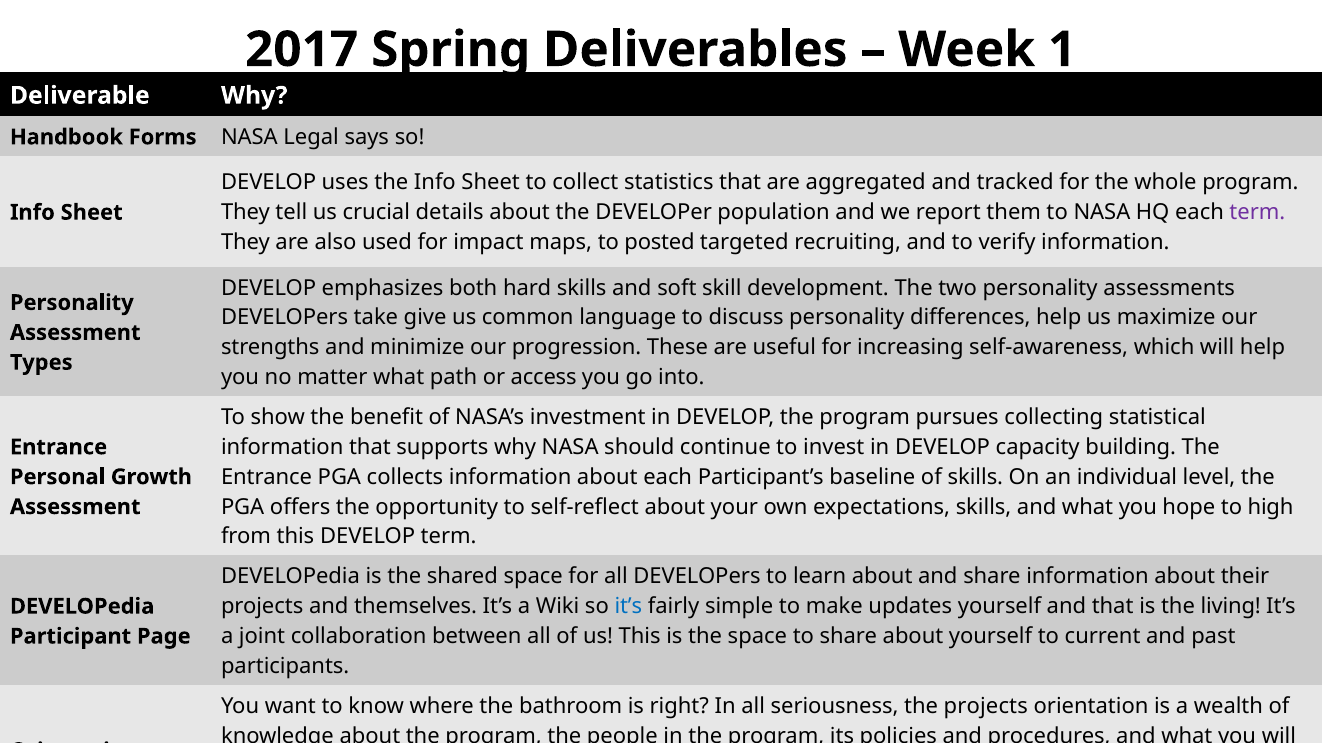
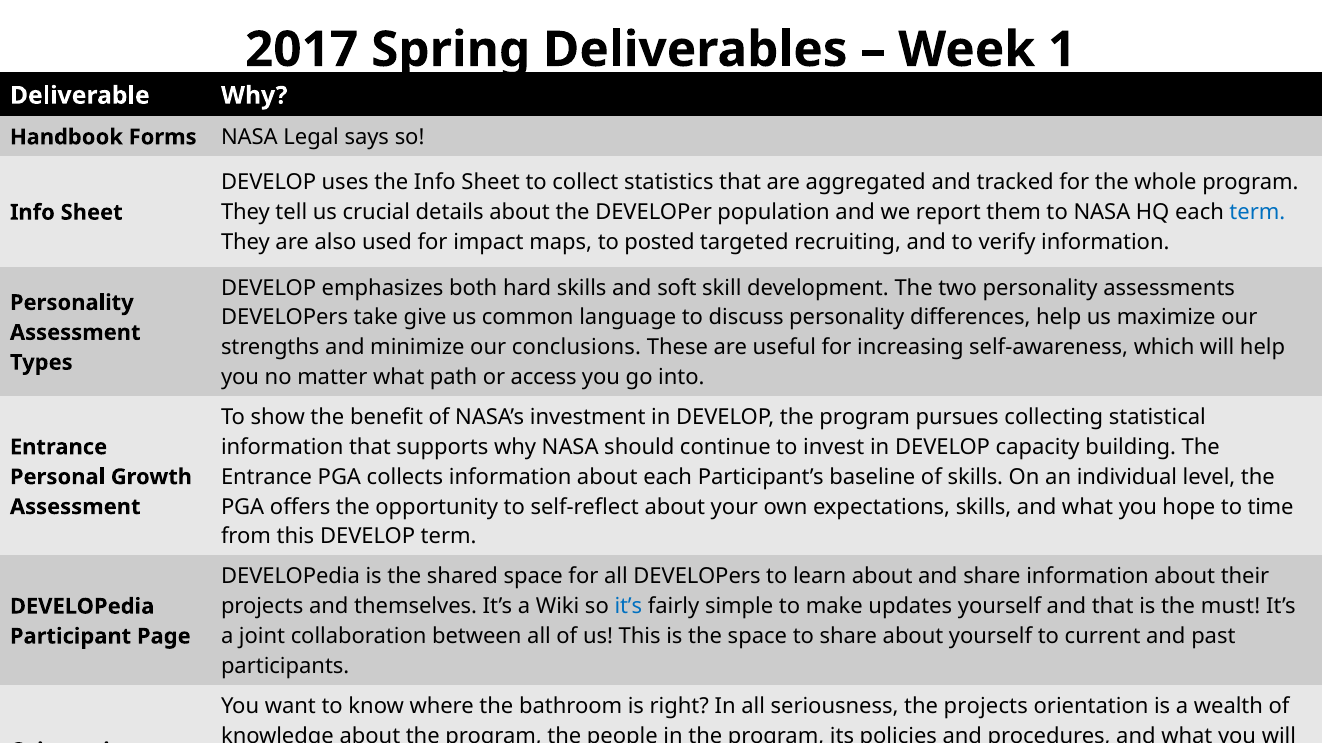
term colour: purple -> blue (1257, 213)
progression: progression -> conclusions (576, 348)
high: high -> time (1271, 507)
living: living -> must (1231, 607)
